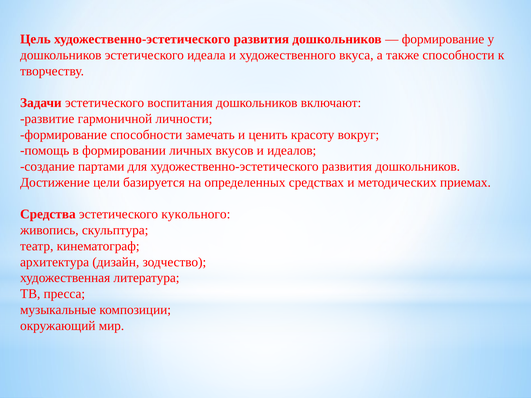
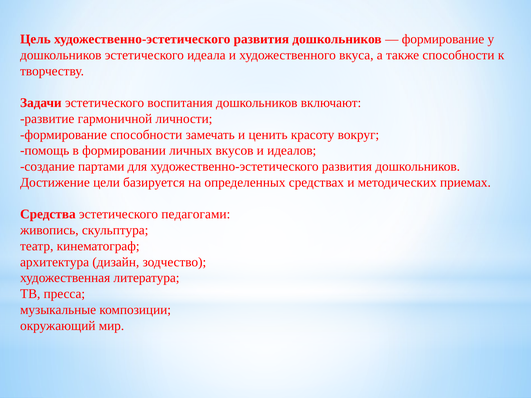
кукольного: кукольного -> педагогами (196, 214)
